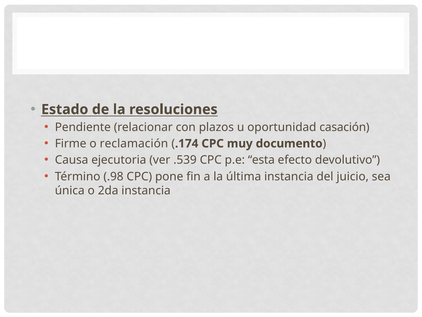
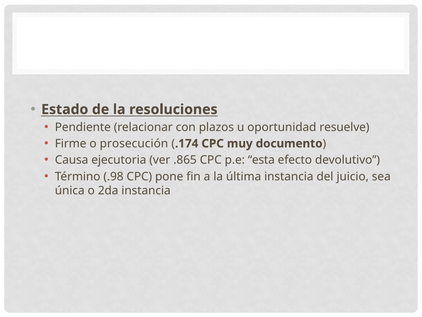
casación: casación -> resuelve (344, 127)
reclamación: reclamación -> prosecución (134, 143)
.539: .539 -> .865 (185, 160)
